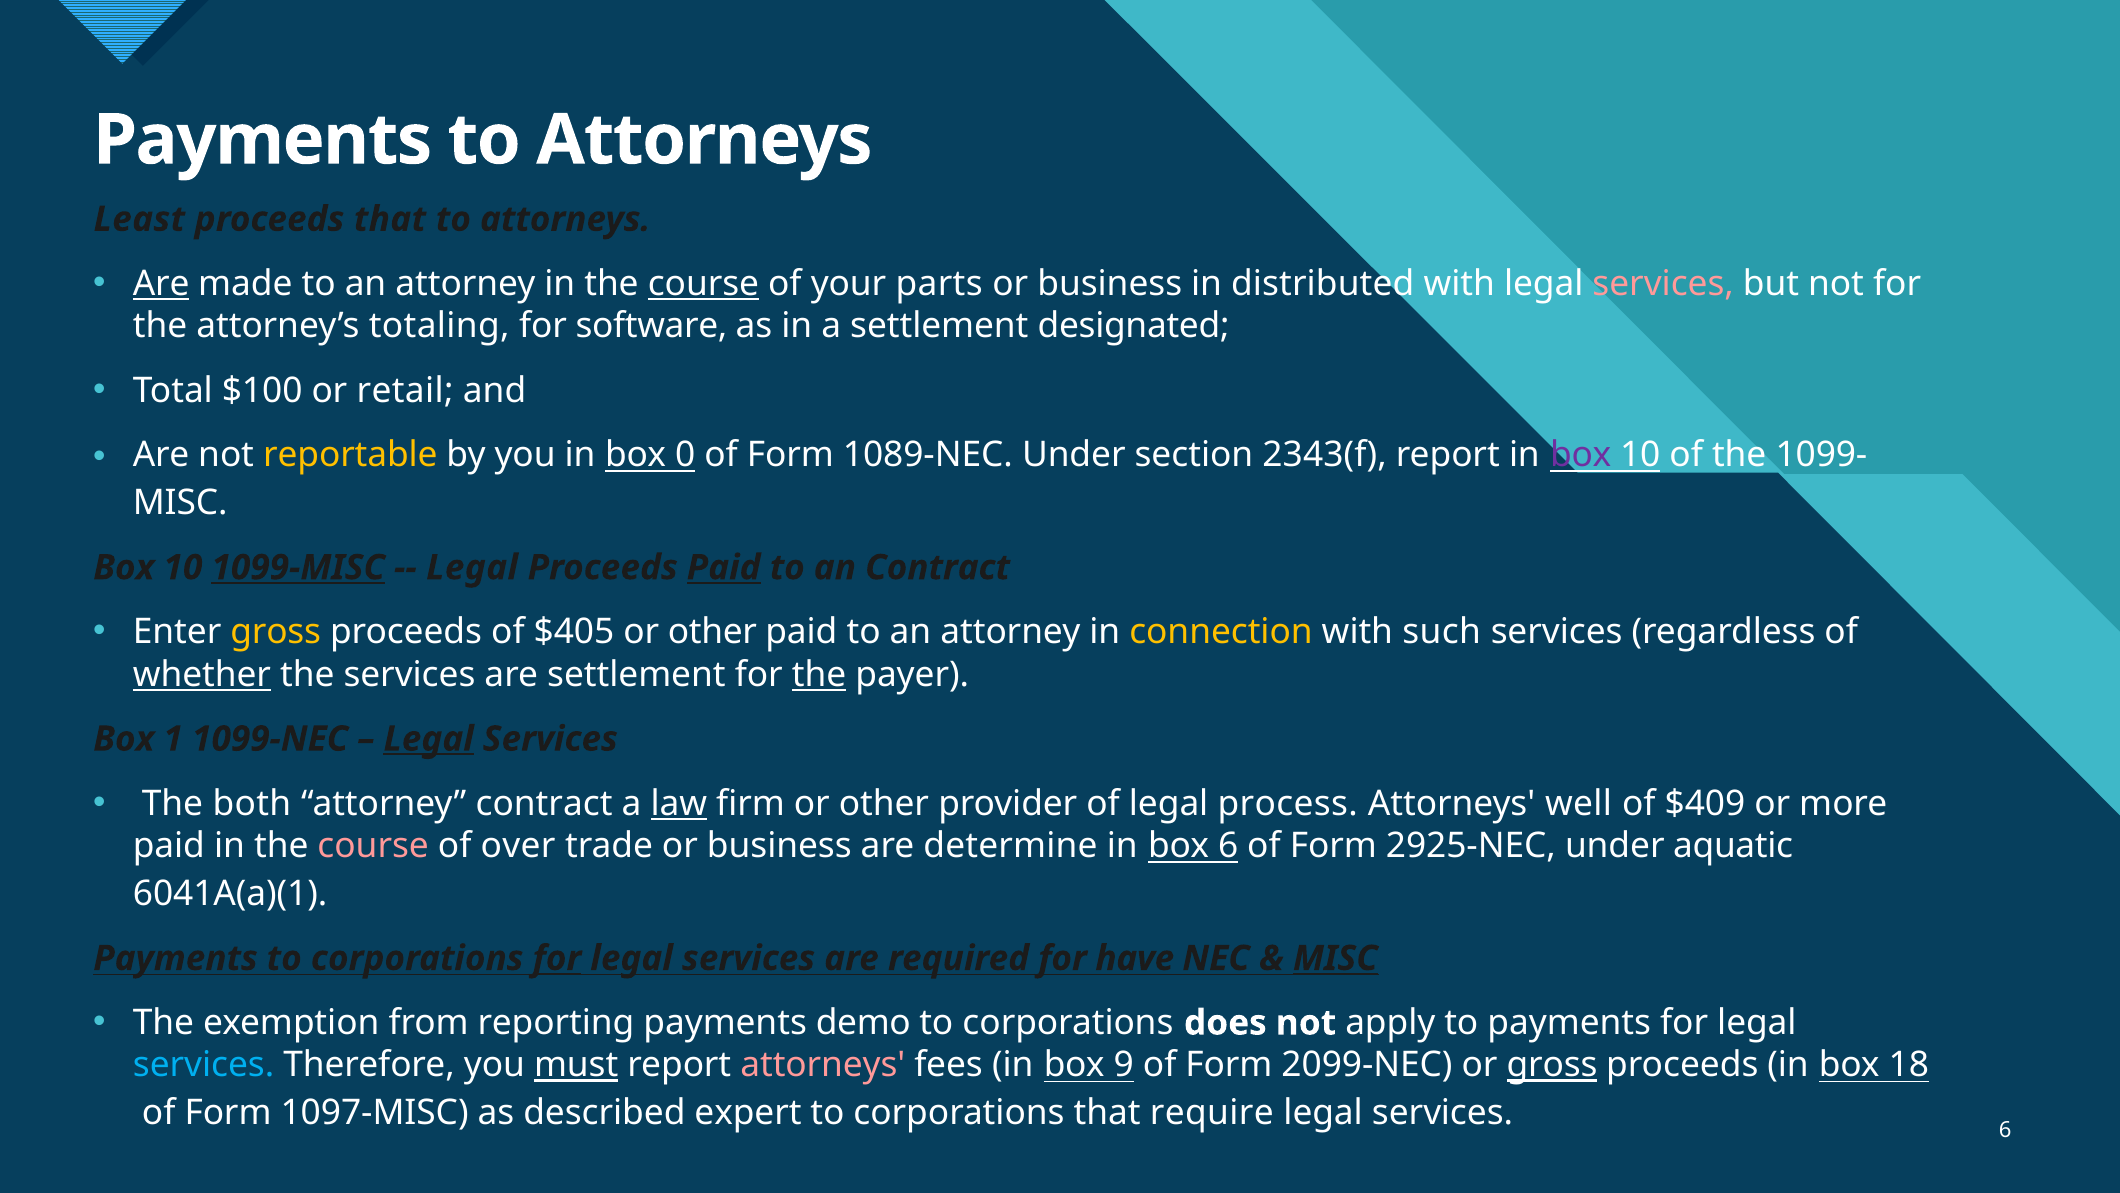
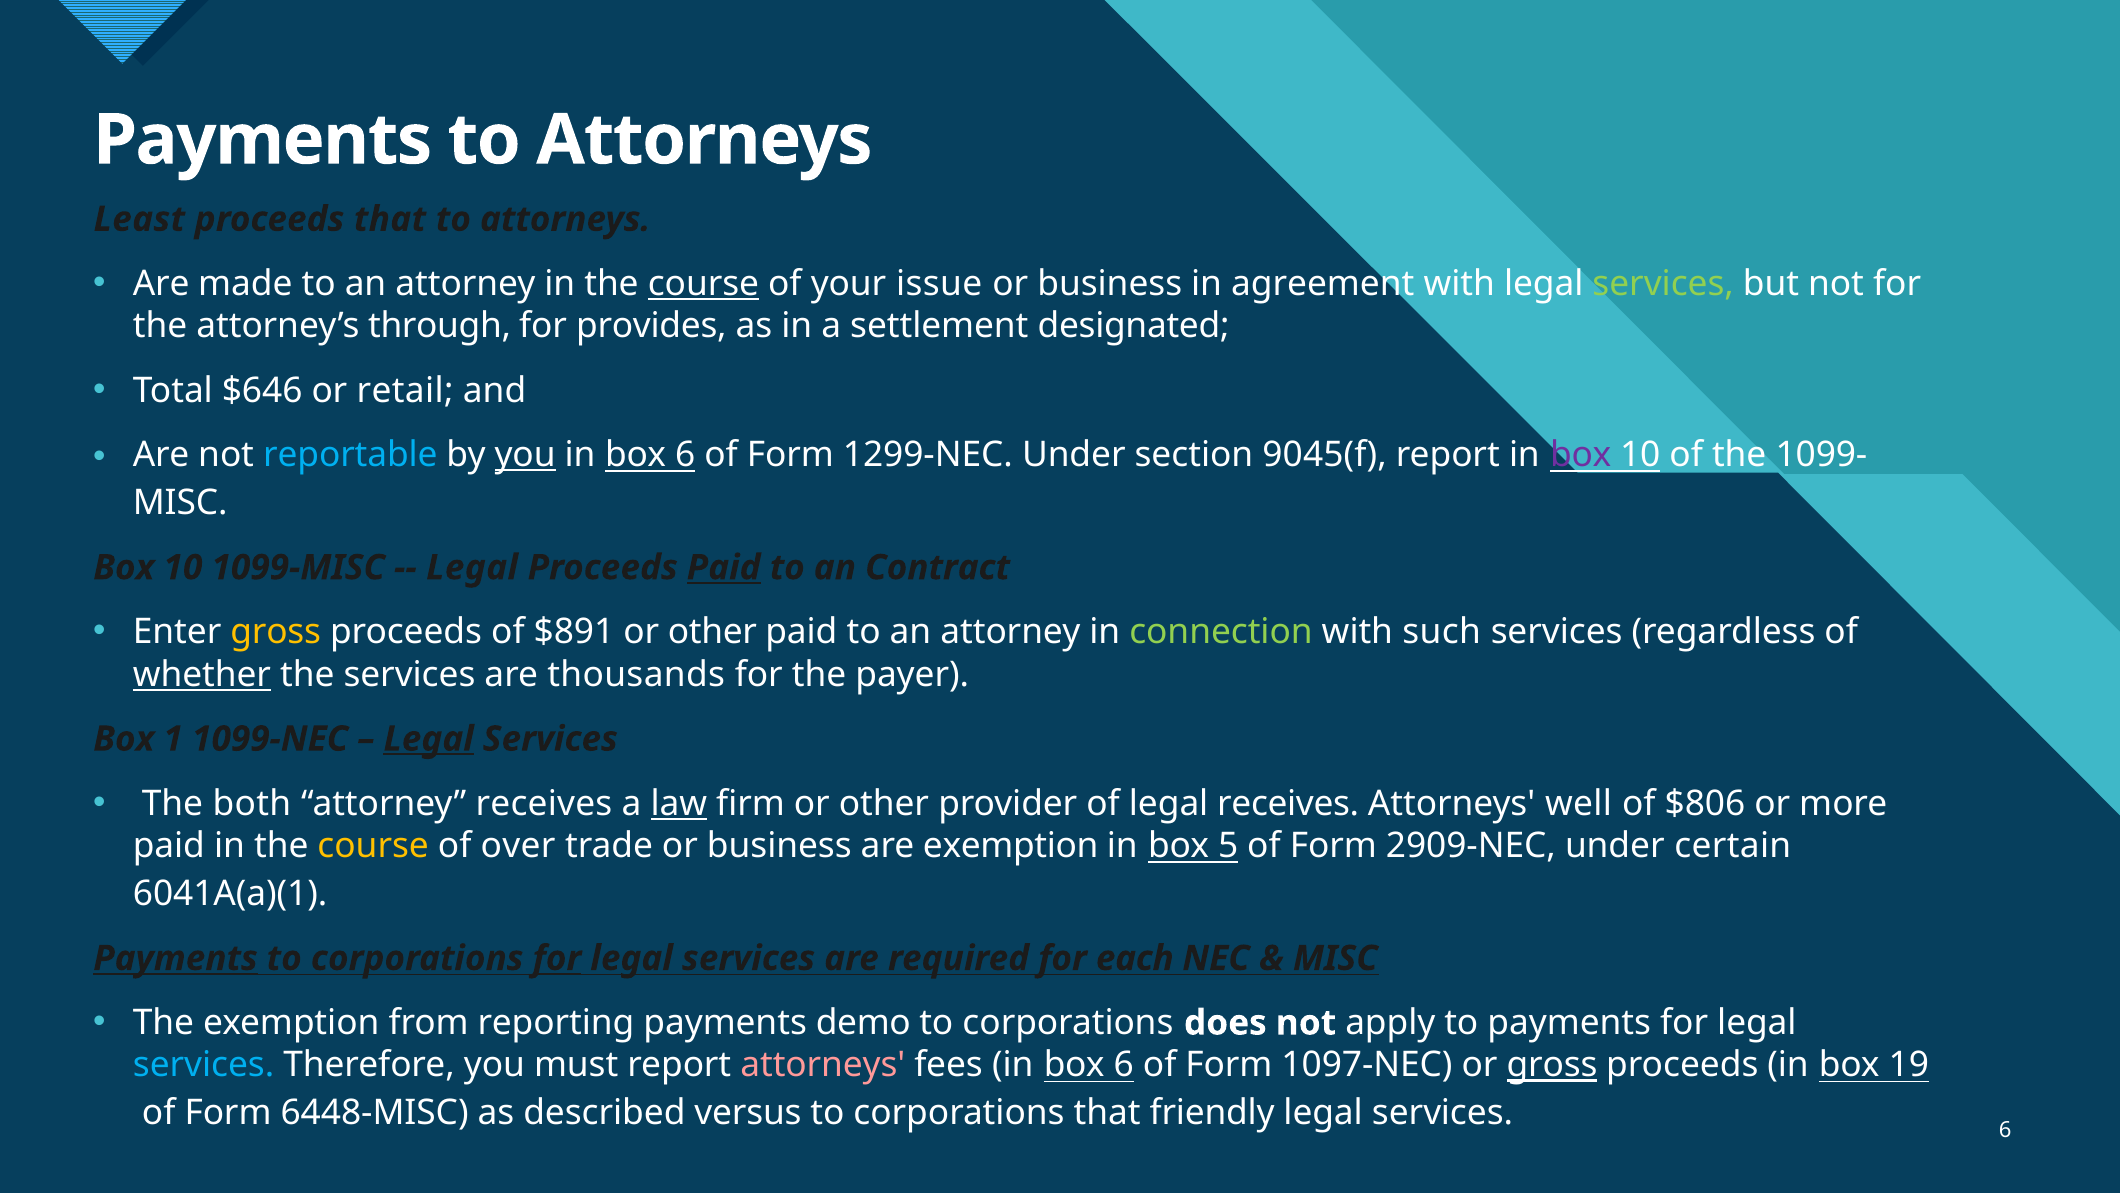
Are underline: present -> none (161, 284)
parts: parts -> issue (939, 284)
distributed: distributed -> agreement (1323, 284)
services colour: pink -> light green (1663, 284)
totaling: totaling -> through (440, 326)
software: software -> provides (651, 326)
$100: $100 -> $646 (262, 390)
reportable colour: yellow -> light blue (350, 455)
you underline: none -> present (525, 455)
0: 0 -> 6 (685, 455)
1089-NEC: 1089-NEC -> 1299-NEC (928, 455)
2343(f: 2343(f -> 9045(f (1325, 455)
1099-MISC underline: present -> none (298, 567)
$405: $405 -> $891 (574, 632)
connection colour: yellow -> light green (1221, 632)
are settlement: settlement -> thousands (636, 674)
the underline: present -> none (819, 674)
attorney contract: contract -> receives (544, 803)
legal process: process -> receives (1288, 803)
$409: $409 -> $806 (1705, 803)
course colour: pink -> yellow (373, 846)
are determine: determine -> exemption (1011, 846)
box 6: 6 -> 5 (1228, 846)
2925-NEC: 2925-NEC -> 2909-NEC (1471, 846)
aquatic: aquatic -> certain (1733, 846)
Payments underline: none -> present (175, 958)
have: have -> each (1135, 958)
MISC underline: present -> none (1335, 958)
must underline: present -> none (576, 1065)
fees in box 9: 9 -> 6 (1124, 1065)
2099-NEC: 2099-NEC -> 1097-NEC (1367, 1065)
18: 18 -> 19 (1909, 1065)
1097-MISC: 1097-MISC -> 6448-MISC (375, 1113)
expert: expert -> versus (748, 1113)
require: require -> friendly (1212, 1113)
